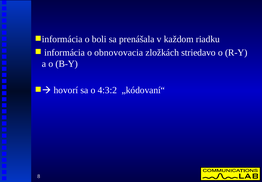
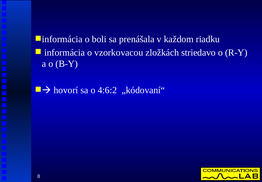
obnovovacia: obnovovacia -> vzorkovacou (119, 52)
4:3:2: 4:3:2 -> 4:6:2 (107, 90)
